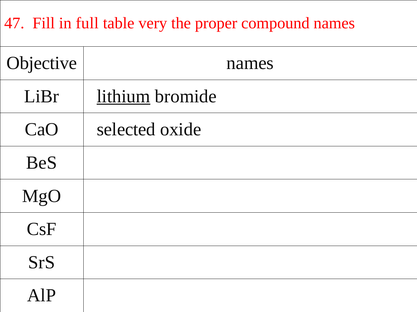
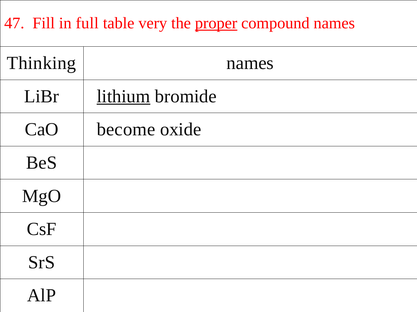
proper underline: none -> present (216, 23)
Objective: Objective -> Thinking (42, 63)
selected: selected -> become (126, 130)
